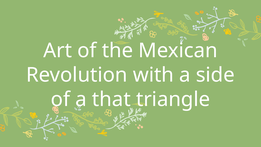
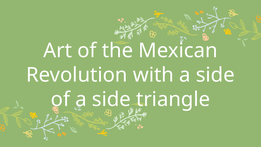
of a that: that -> side (111, 99)
